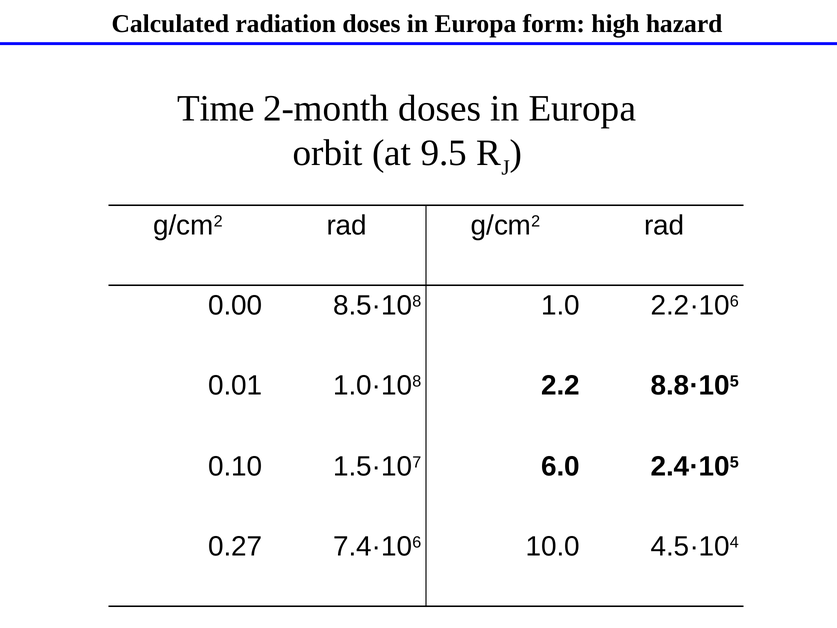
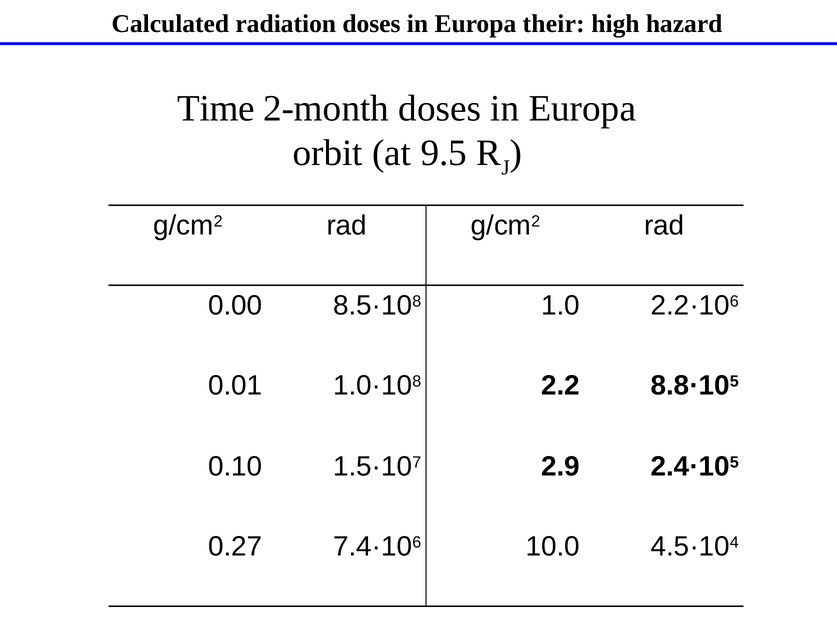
form: form -> their (554, 24)
6.0: 6.0 -> 2.9 (561, 467)
